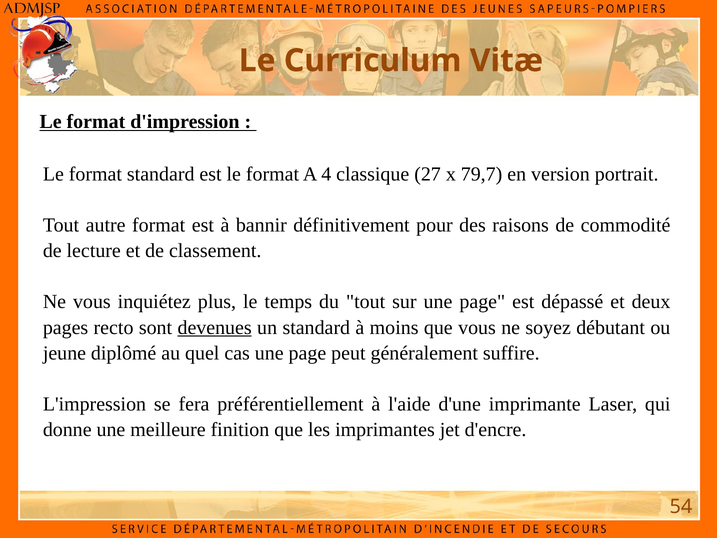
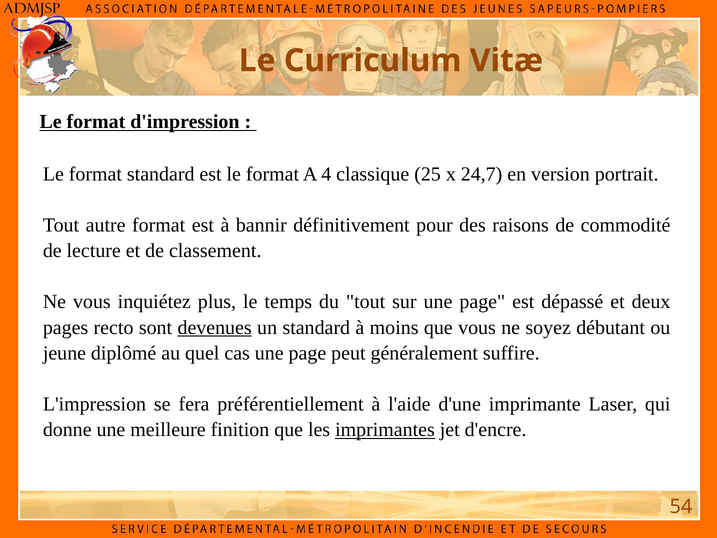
27: 27 -> 25 (428, 174)
79,7: 79,7 -> 24,7 (482, 174)
imprimantes underline: none -> present (385, 430)
